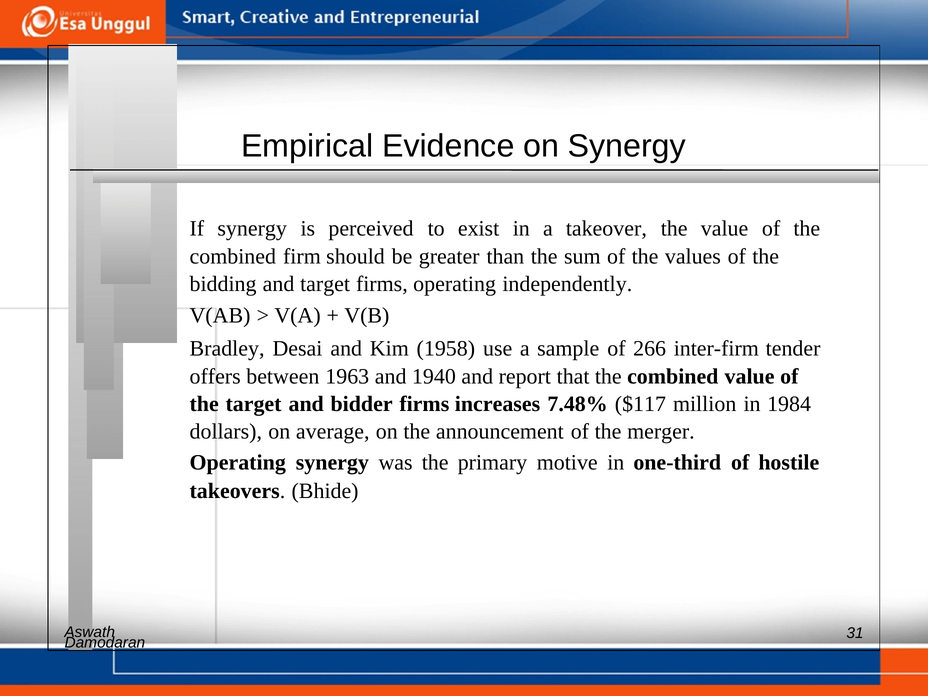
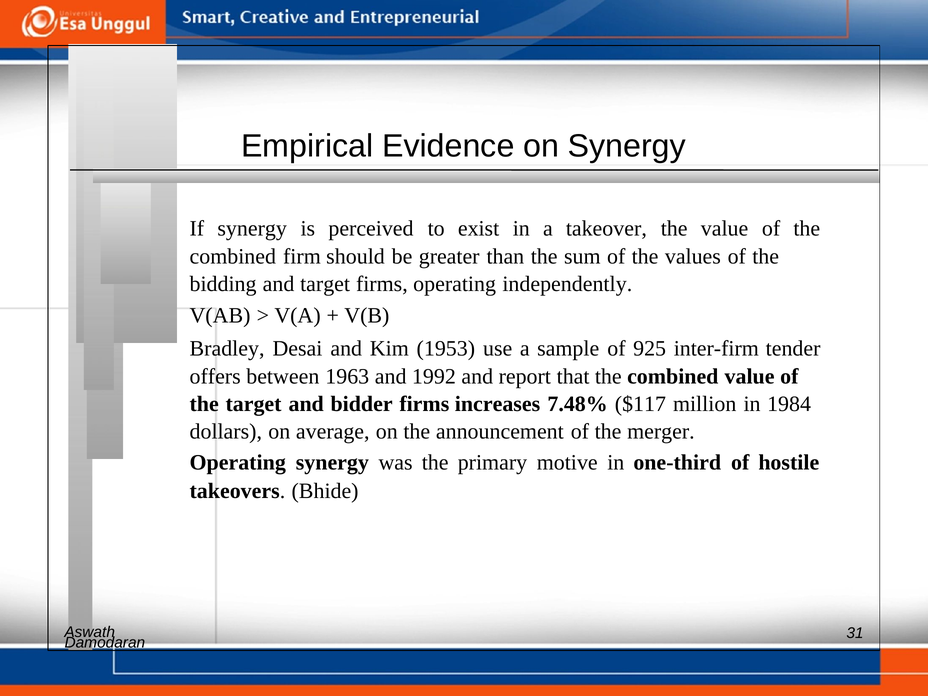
1958: 1958 -> 1953 (446, 348)
266: 266 -> 925 (650, 348)
1940: 1940 -> 1992 (434, 377)
